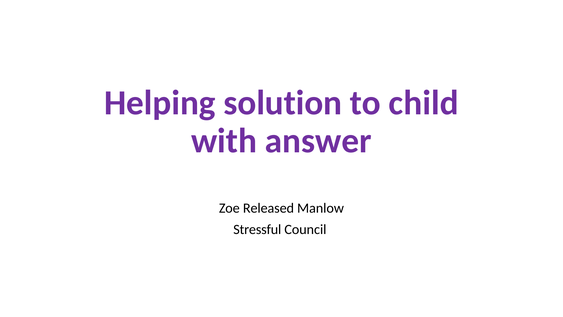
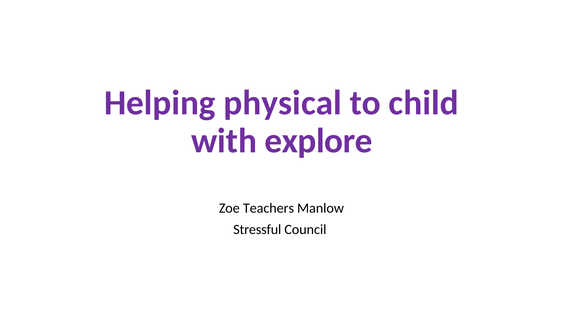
solution: solution -> physical (283, 103)
answer: answer -> explore (319, 141)
Released: Released -> Teachers (268, 208)
